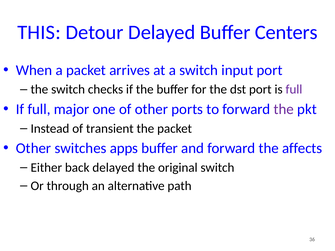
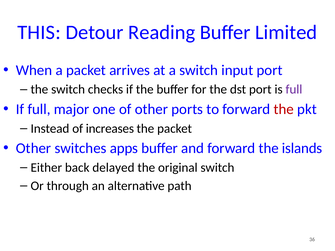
Detour Delayed: Delayed -> Reading (162, 32)
Centers: Centers -> Limited (286, 32)
the colour: purple -> red (284, 109)
transient: transient -> increases (110, 129)
affects: affects -> islands (302, 148)
